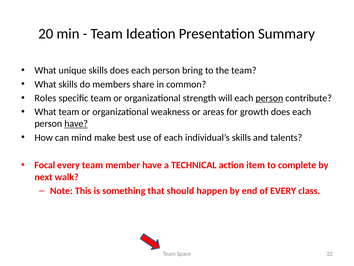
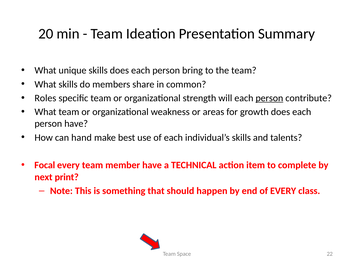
have underline: present -> none (76, 123)
mind: mind -> hand (82, 137)
walk: walk -> print (67, 177)
